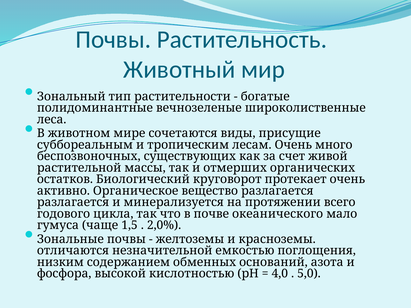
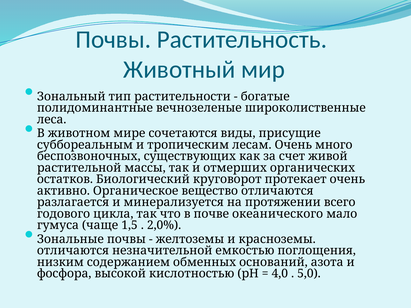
вещество разлагается: разлагается -> отличаются (277, 191)
